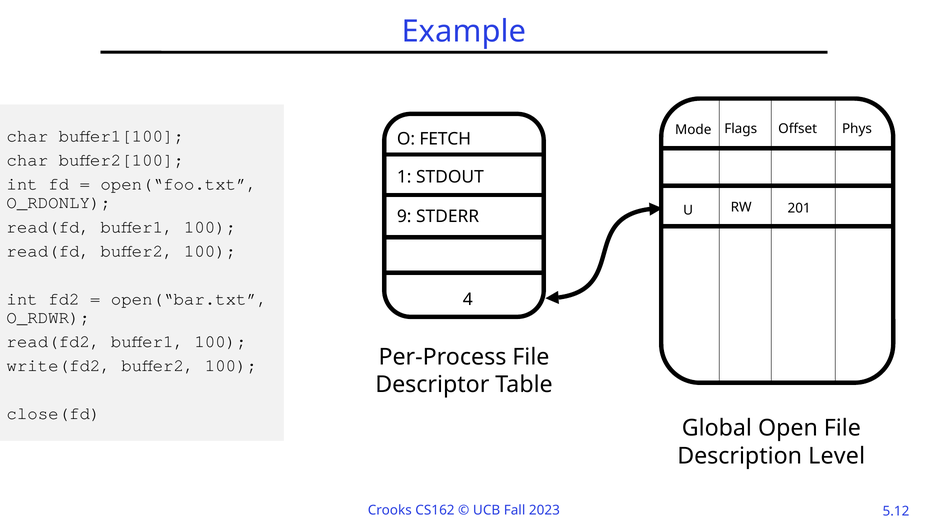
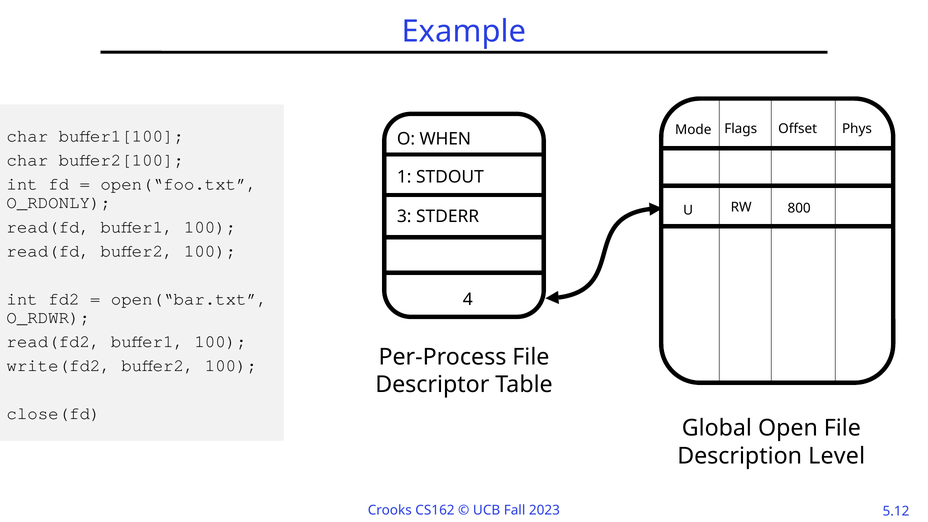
FETCH: FETCH -> WHEN (445, 139)
201: 201 -> 800 (799, 208)
9: 9 -> 3 (404, 216)
